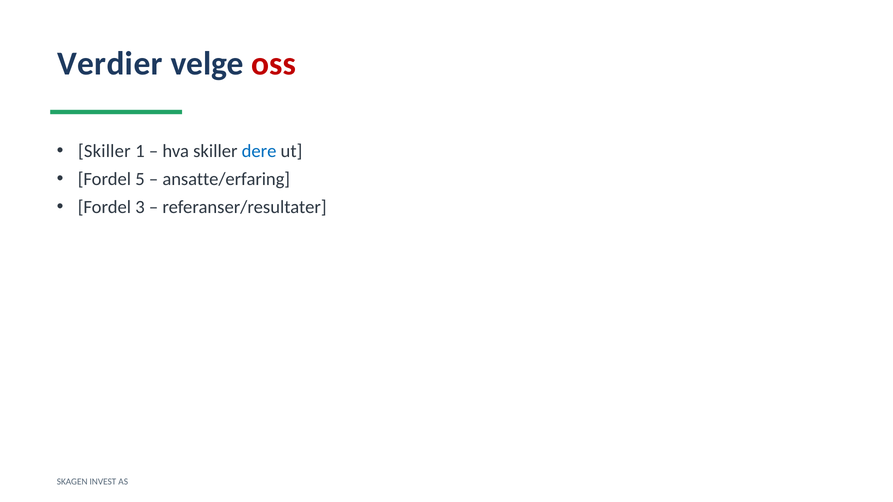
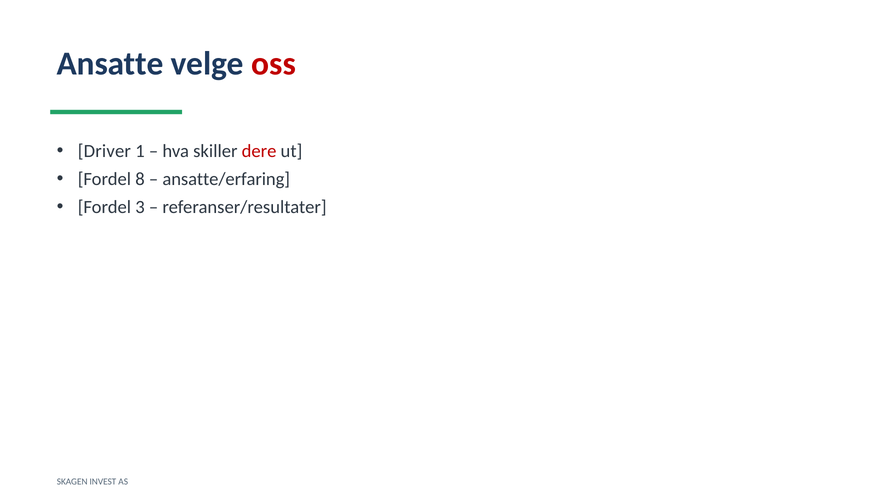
Verdier: Verdier -> Ansatte (110, 64)
Skiller: Skiller -> Driver (104, 151)
dere colour: blue -> red (259, 151)
5: 5 -> 8 (140, 179)
